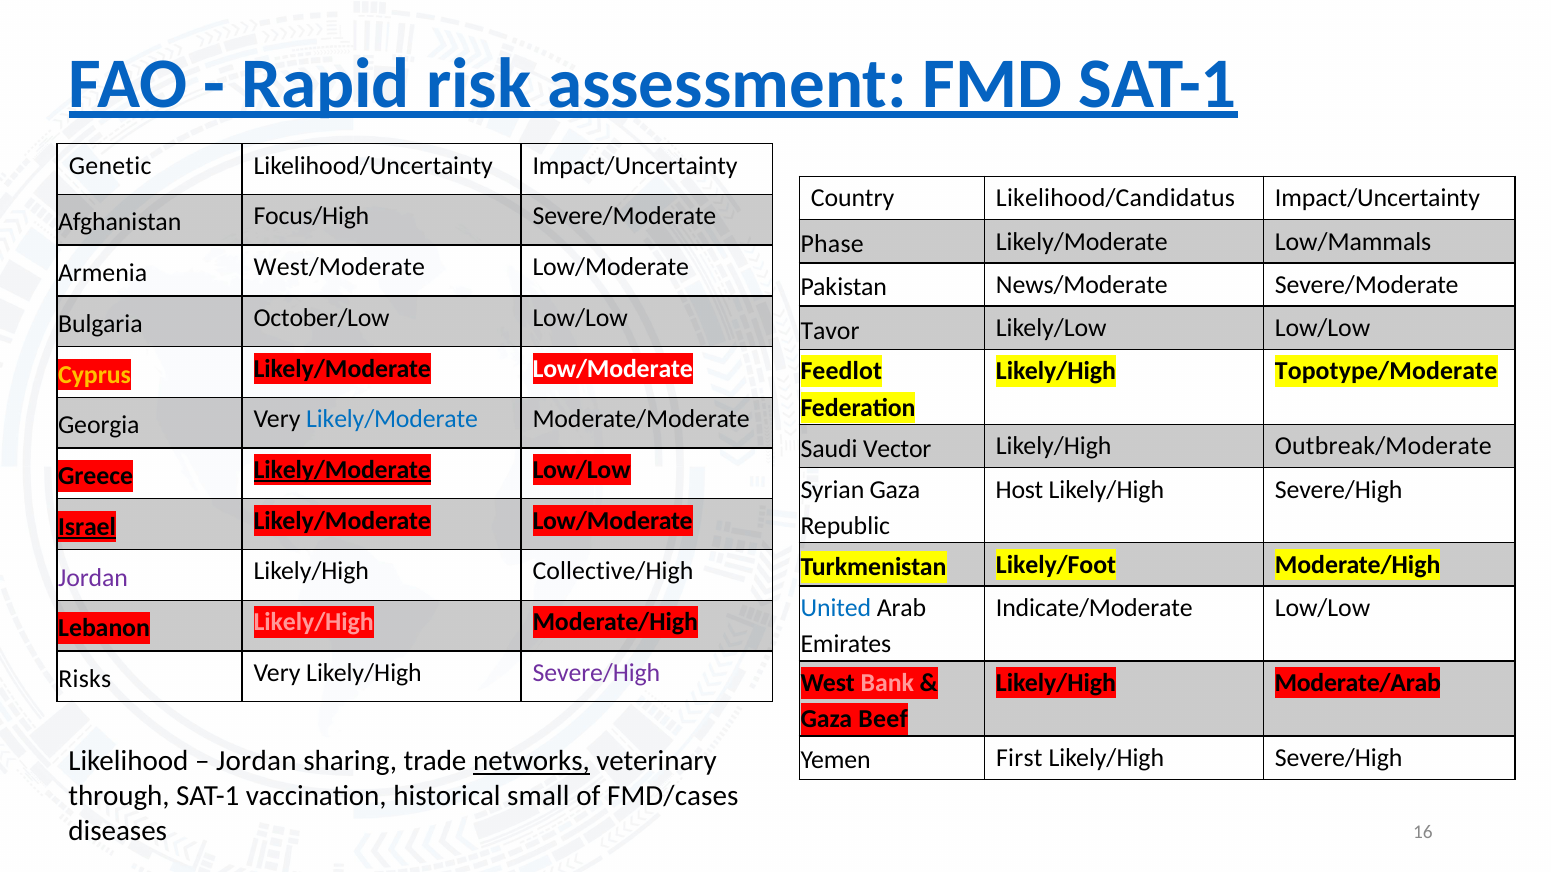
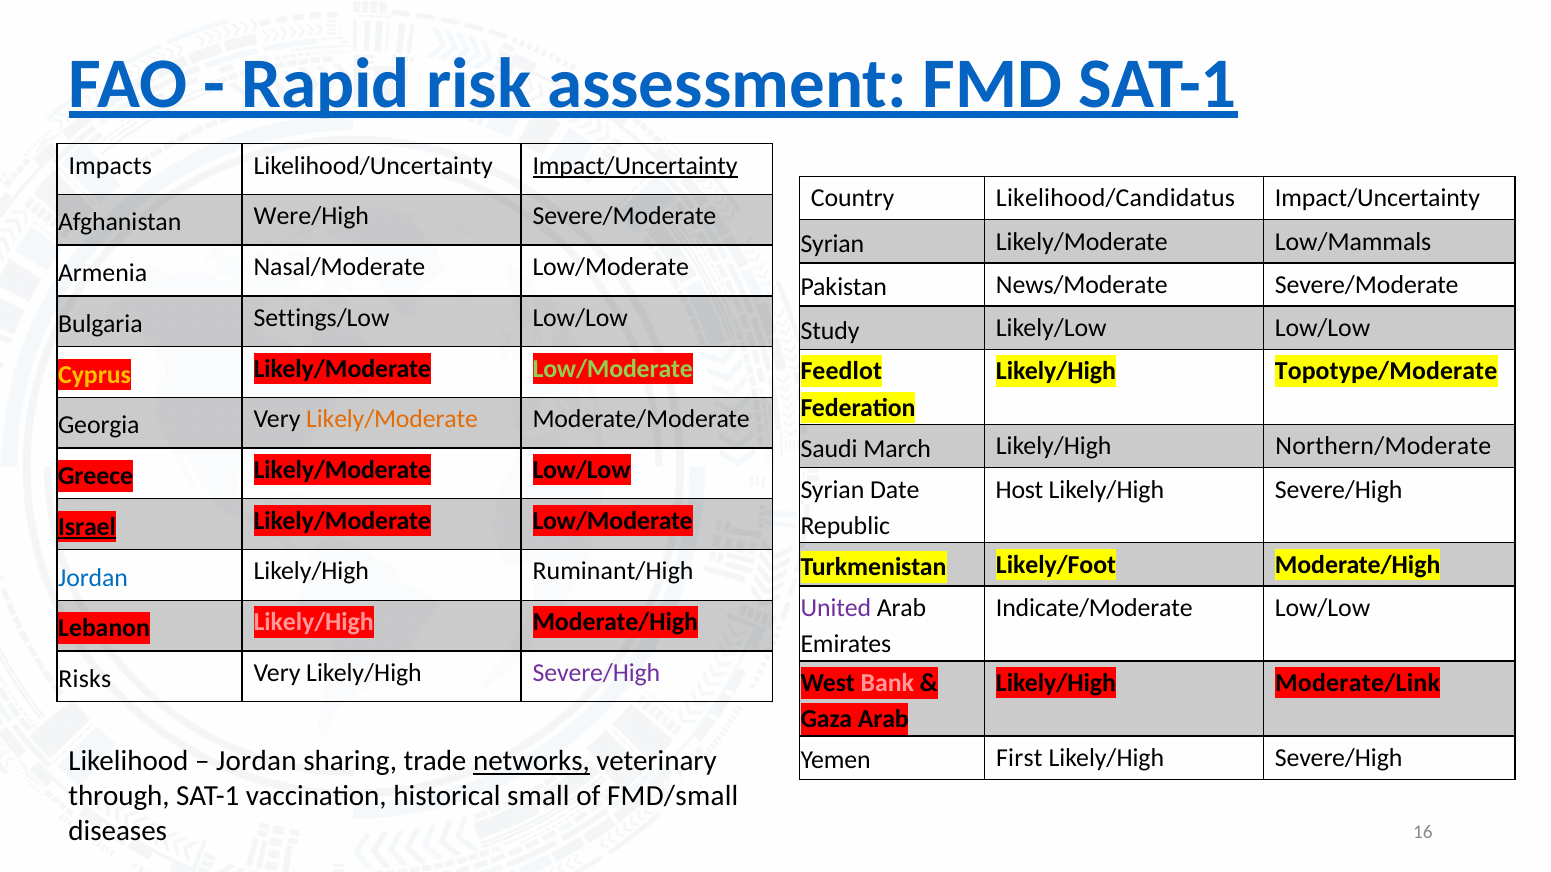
Genetic: Genetic -> Impacts (110, 166)
Impact/Uncertainty underline: none -> present (635, 166)
Focus/High: Focus/High -> Were/High (311, 216)
Phase: Phase -> Syrian (832, 244)
West/Moderate: West/Moderate -> Nasal/Moderate (339, 267)
October/Low: October/Low -> Settings/Low (322, 318)
Tavor: Tavor -> Study (830, 331)
Low/Moderate colour: white -> light green (613, 369)
Likely/Moderate colour: blue -> orange (392, 419)
Vector: Vector -> March (897, 449)
Outbreak/Moderate: Outbreak/Moderate -> Northern/Moderate (1383, 447)
Likely/Moderate underline: present -> none (342, 470)
Syrian Gaza: Gaza -> Date (895, 490)
Jordan colour: purple -> blue (93, 578)
Collective/High: Collective/High -> Ruminant/High (613, 572)
United colour: blue -> purple (836, 608)
Moderate/Arab: Moderate/Arab -> Moderate/Link (1358, 683)
Gaza Beef: Beef -> Arab (883, 720)
FMD/cases: FMD/cases -> FMD/small (673, 797)
